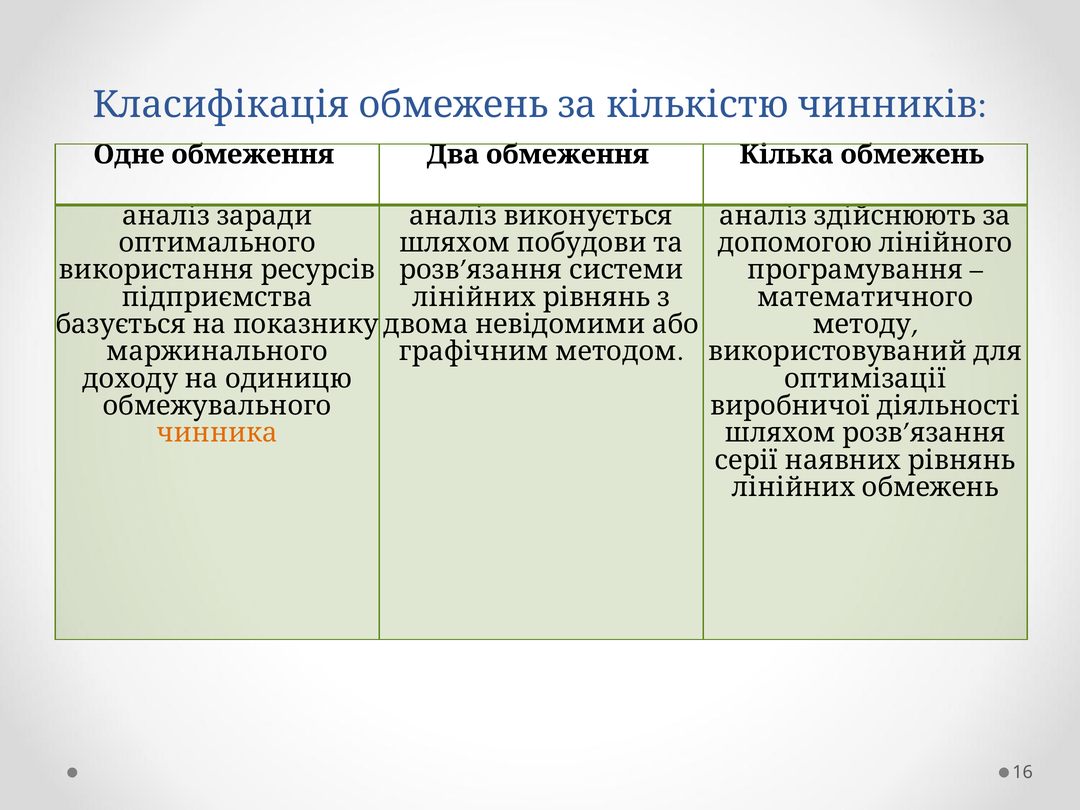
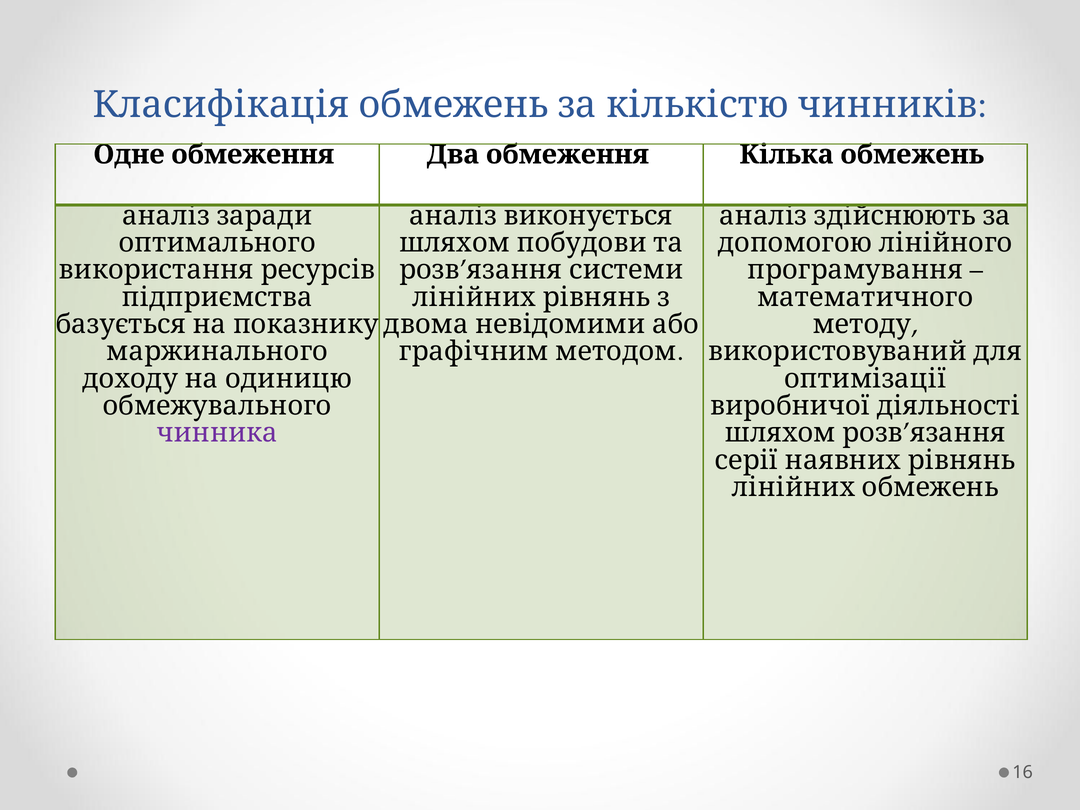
чинника colour: orange -> purple (217, 433)
